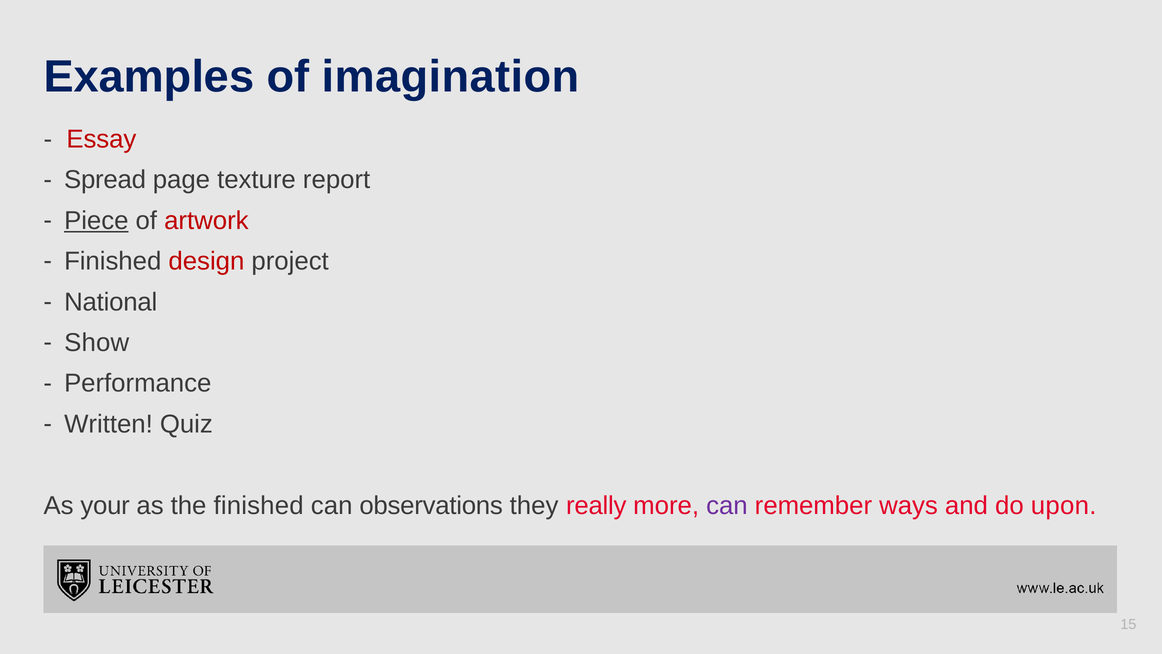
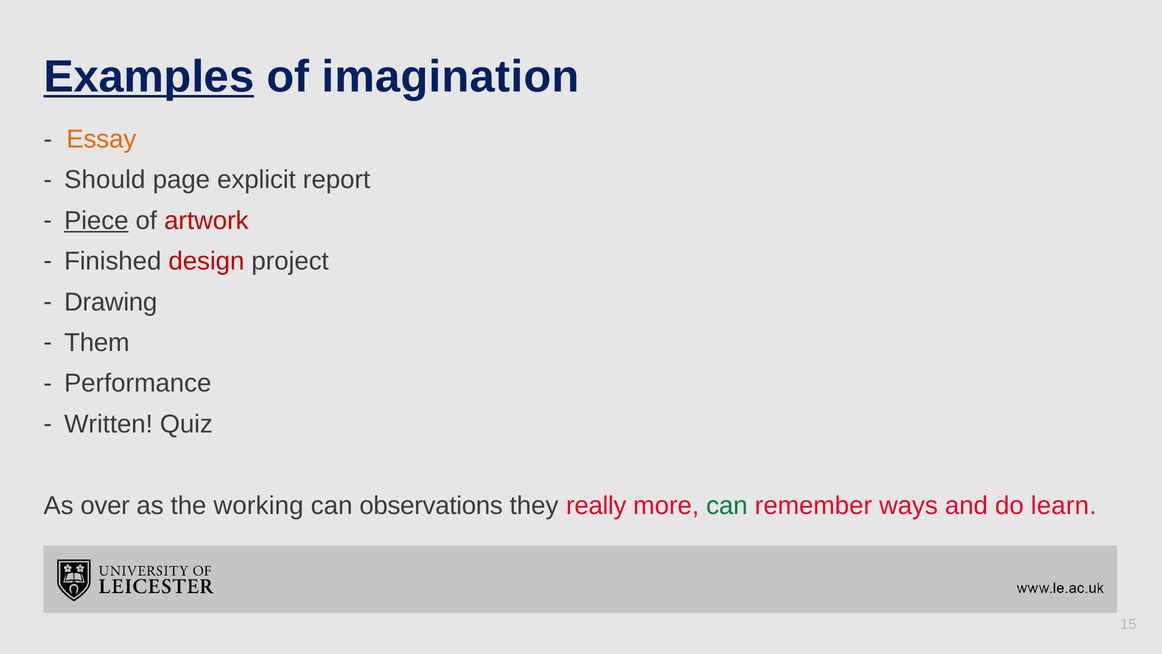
Examples underline: none -> present (149, 77)
Essay colour: red -> orange (101, 139)
Spread: Spread -> Should (105, 180)
texture: texture -> explicit (256, 180)
National: National -> Drawing (111, 302)
Show: Show -> Them (97, 343)
your: your -> over (105, 505)
the finished: finished -> working (259, 505)
can colour: purple -> green (727, 505)
upon: upon -> learn (1064, 505)
